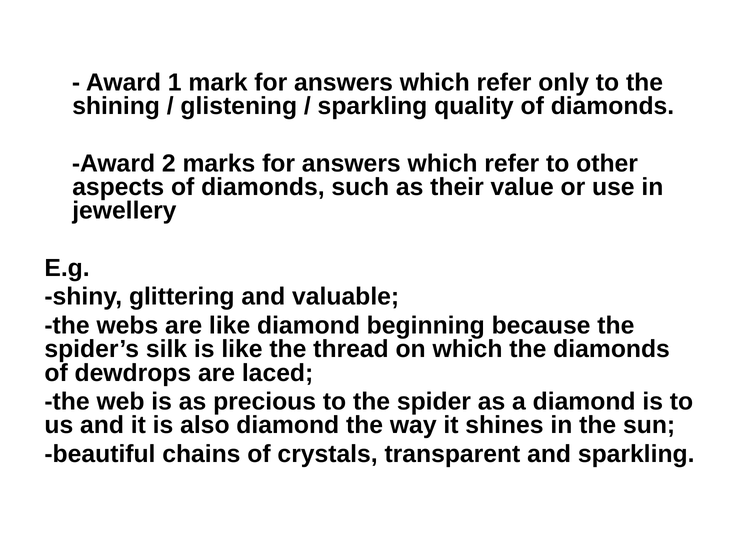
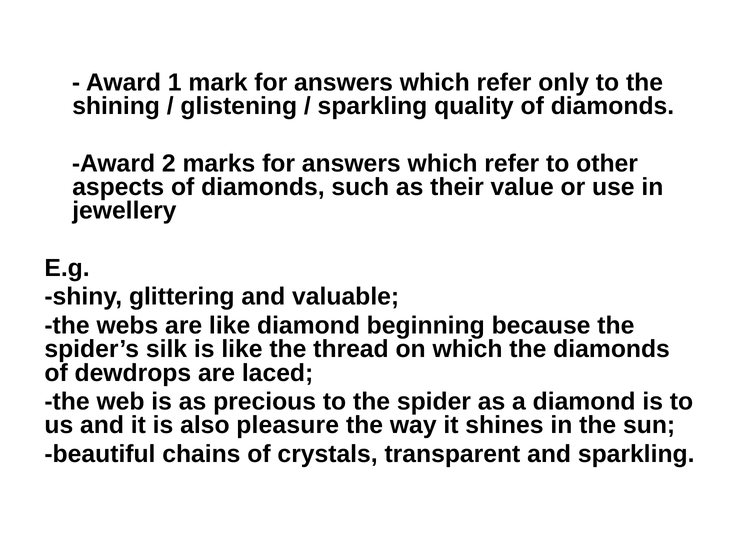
also diamond: diamond -> pleasure (288, 425)
